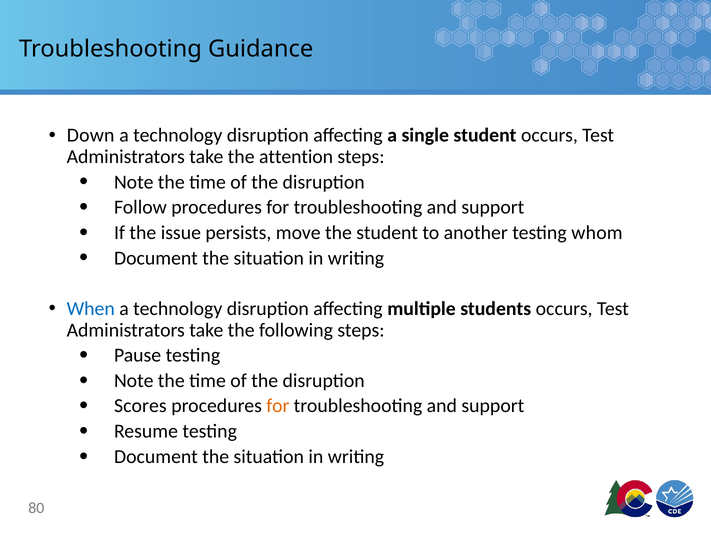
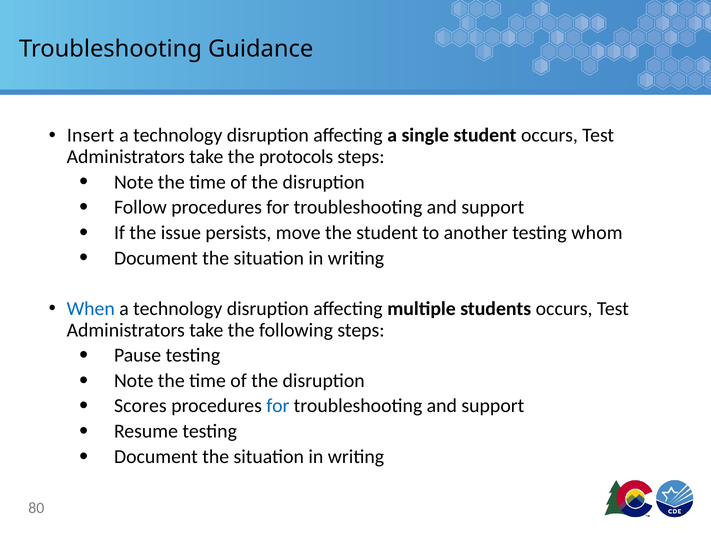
Down: Down -> Insert (91, 135)
attention: attention -> protocols (296, 157)
for colour: orange -> blue (278, 406)
